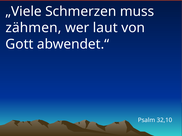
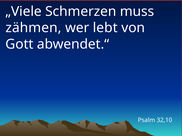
laut: laut -> lebt (105, 28)
